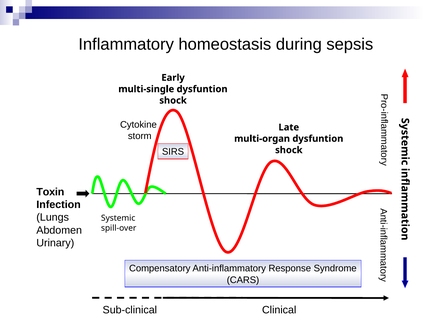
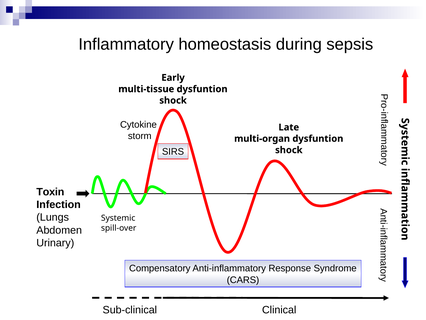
multi-single: multi-single -> multi-tissue (146, 89)
